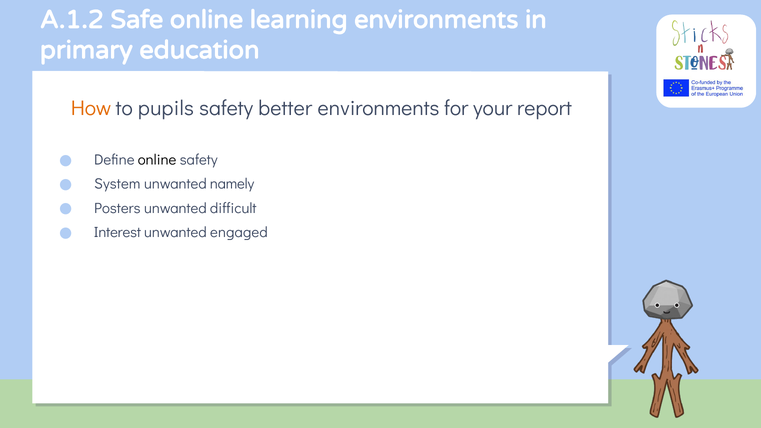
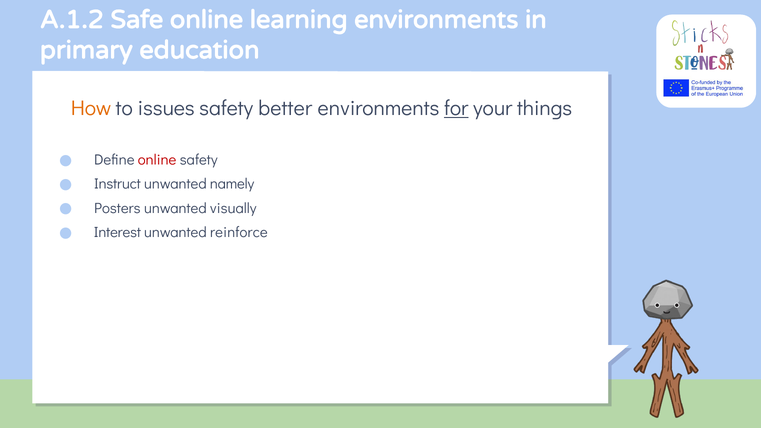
pupils: pupils -> issues (166, 108)
for underline: none -> present (456, 108)
report: report -> things (545, 108)
online colour: black -> red (157, 160)
System: System -> Instruct (117, 184)
difficult: difficult -> visually (233, 208)
engaged: engaged -> reinforce (239, 232)
